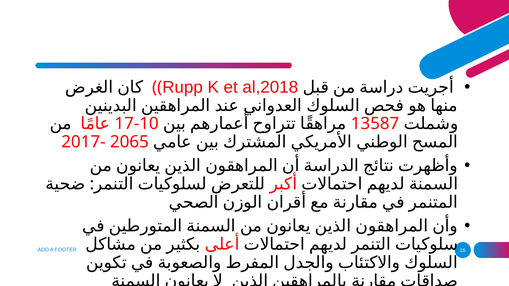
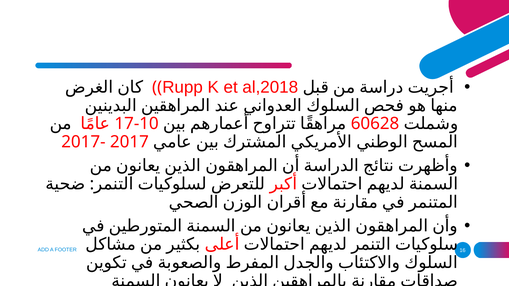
13587: 13587 -> 60628 (375, 124)
2065: 2065 -> 2017 (129, 142)
